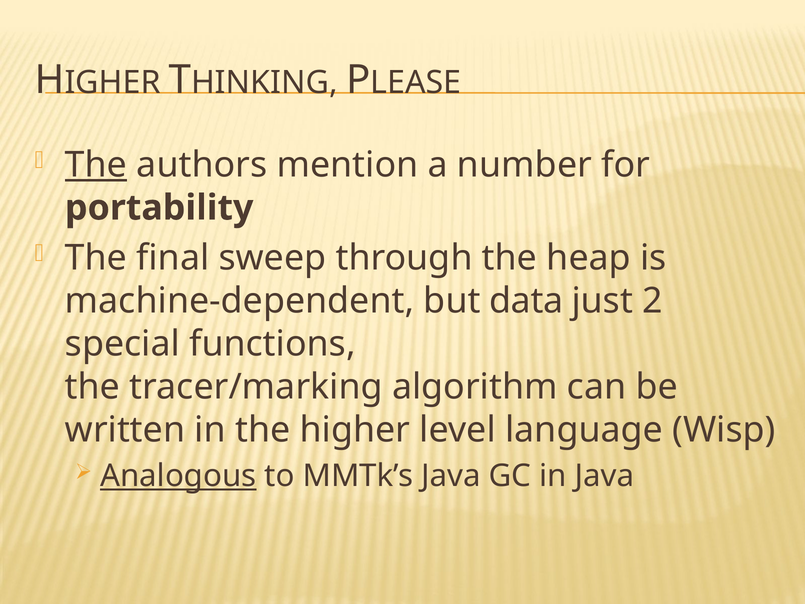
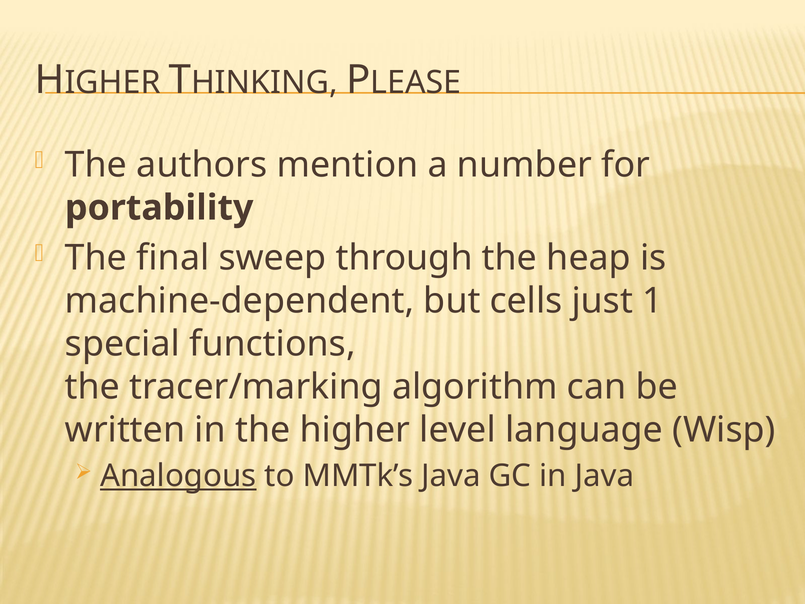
The underline: present -> none (96, 165)
data: data -> cells (526, 301)
2: 2 -> 1 (652, 301)
